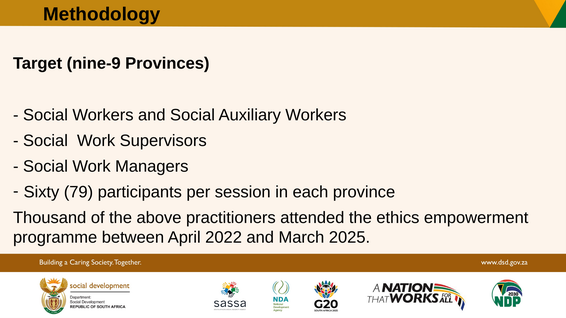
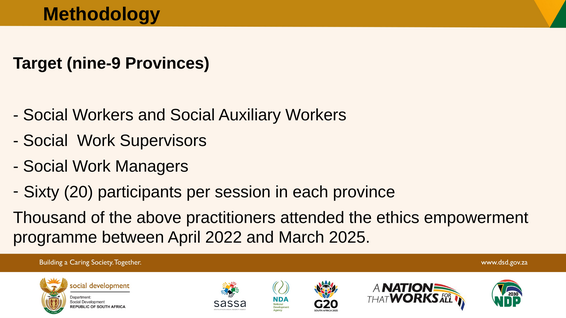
79: 79 -> 20 (78, 192)
